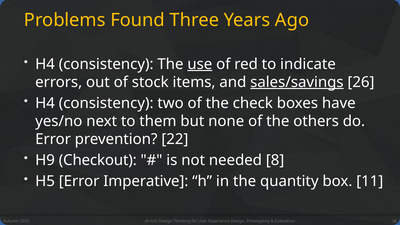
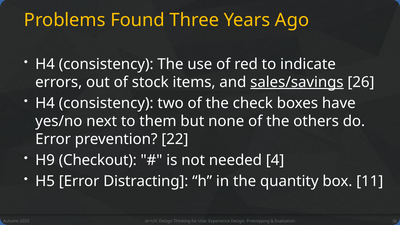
use underline: present -> none (200, 64)
8: 8 -> 4 (275, 160)
Imperative: Imperative -> Distracting (146, 181)
